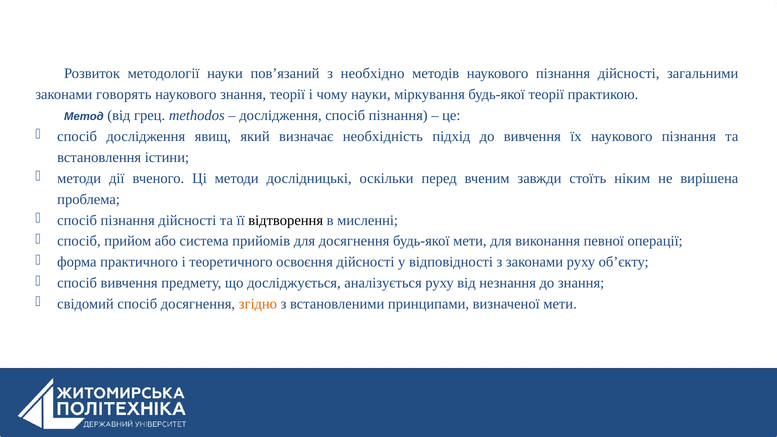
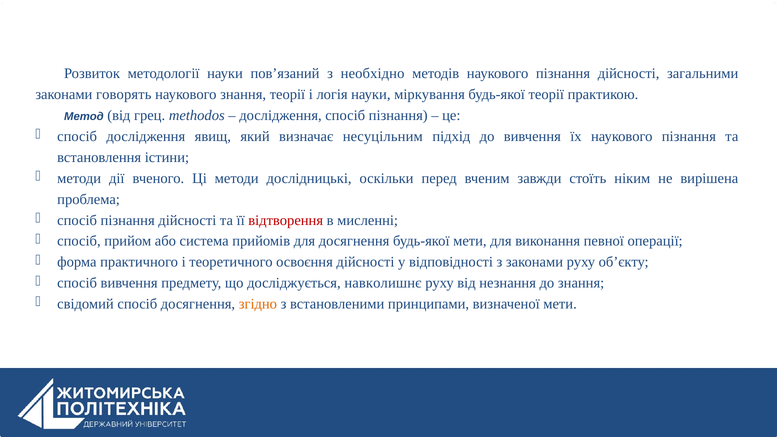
чому: чому -> логія (332, 94)
необхідність: необхідність -> несуцільним (383, 136)
відтворення colour: black -> red (286, 220)
аналізується: аналізується -> навколишнє (383, 283)
